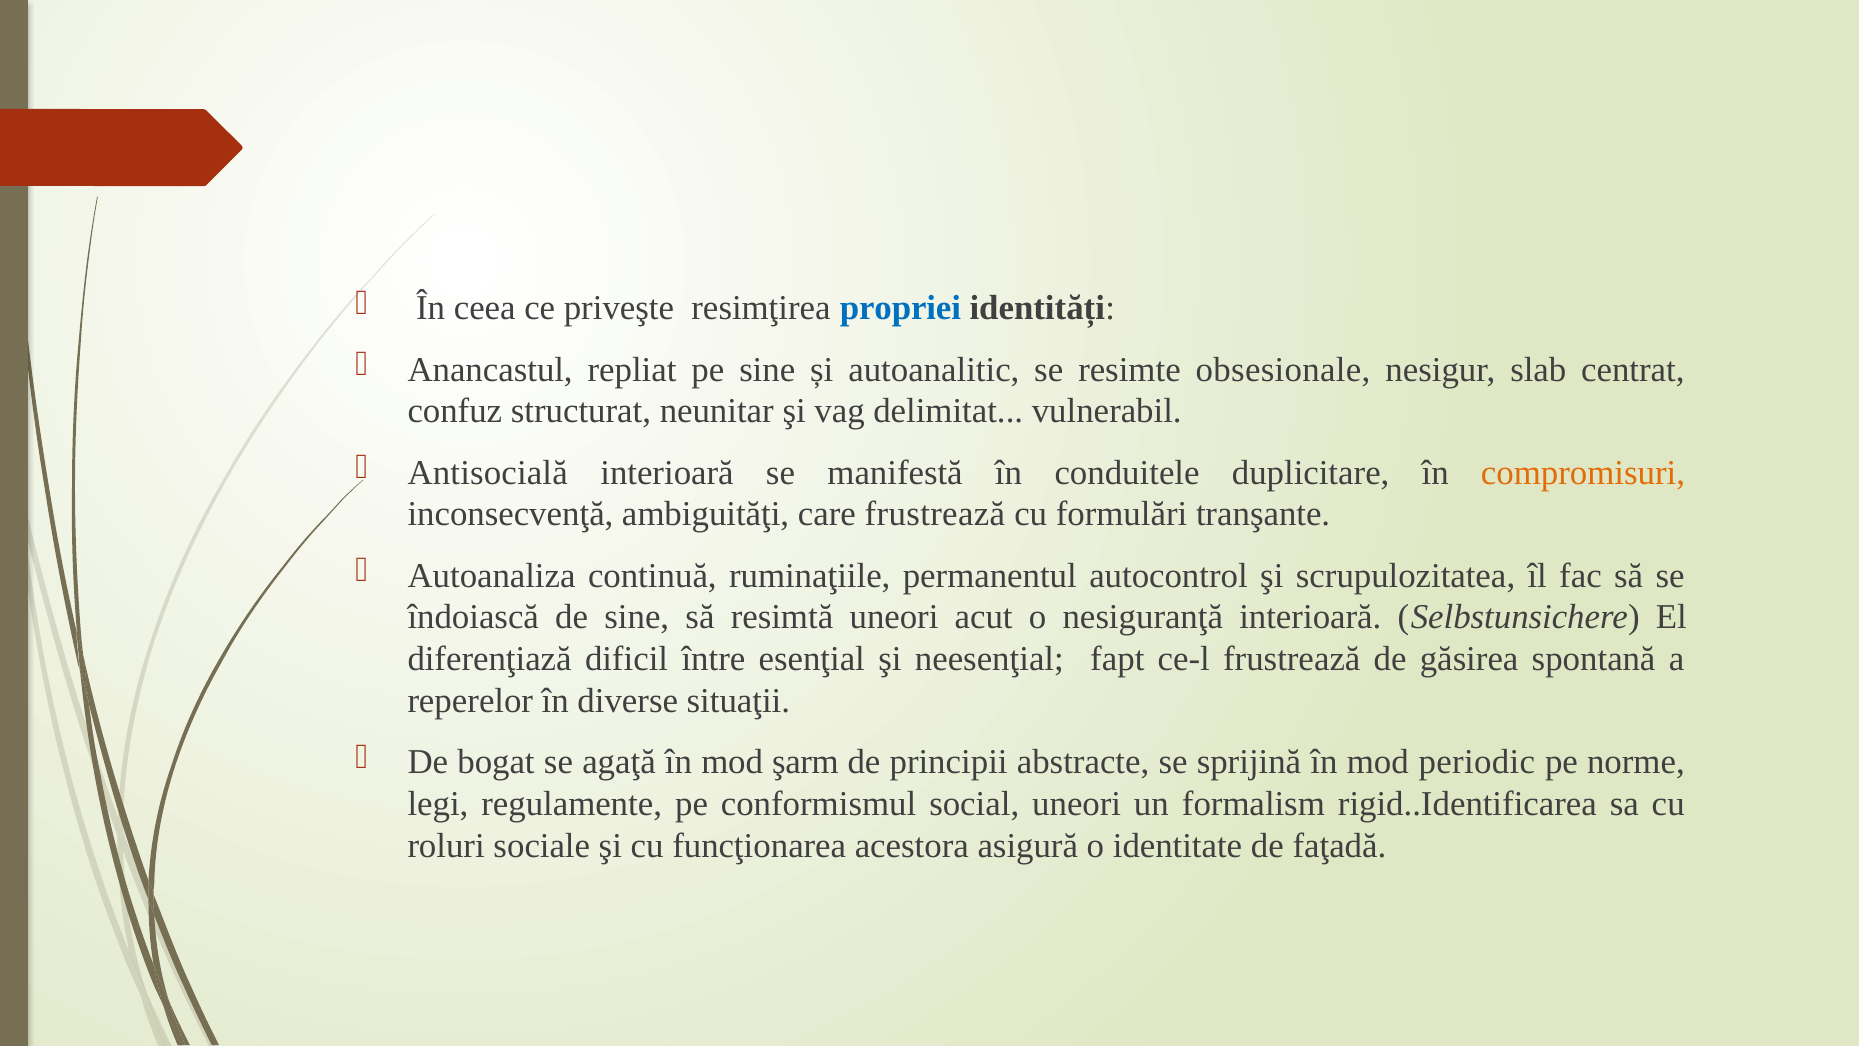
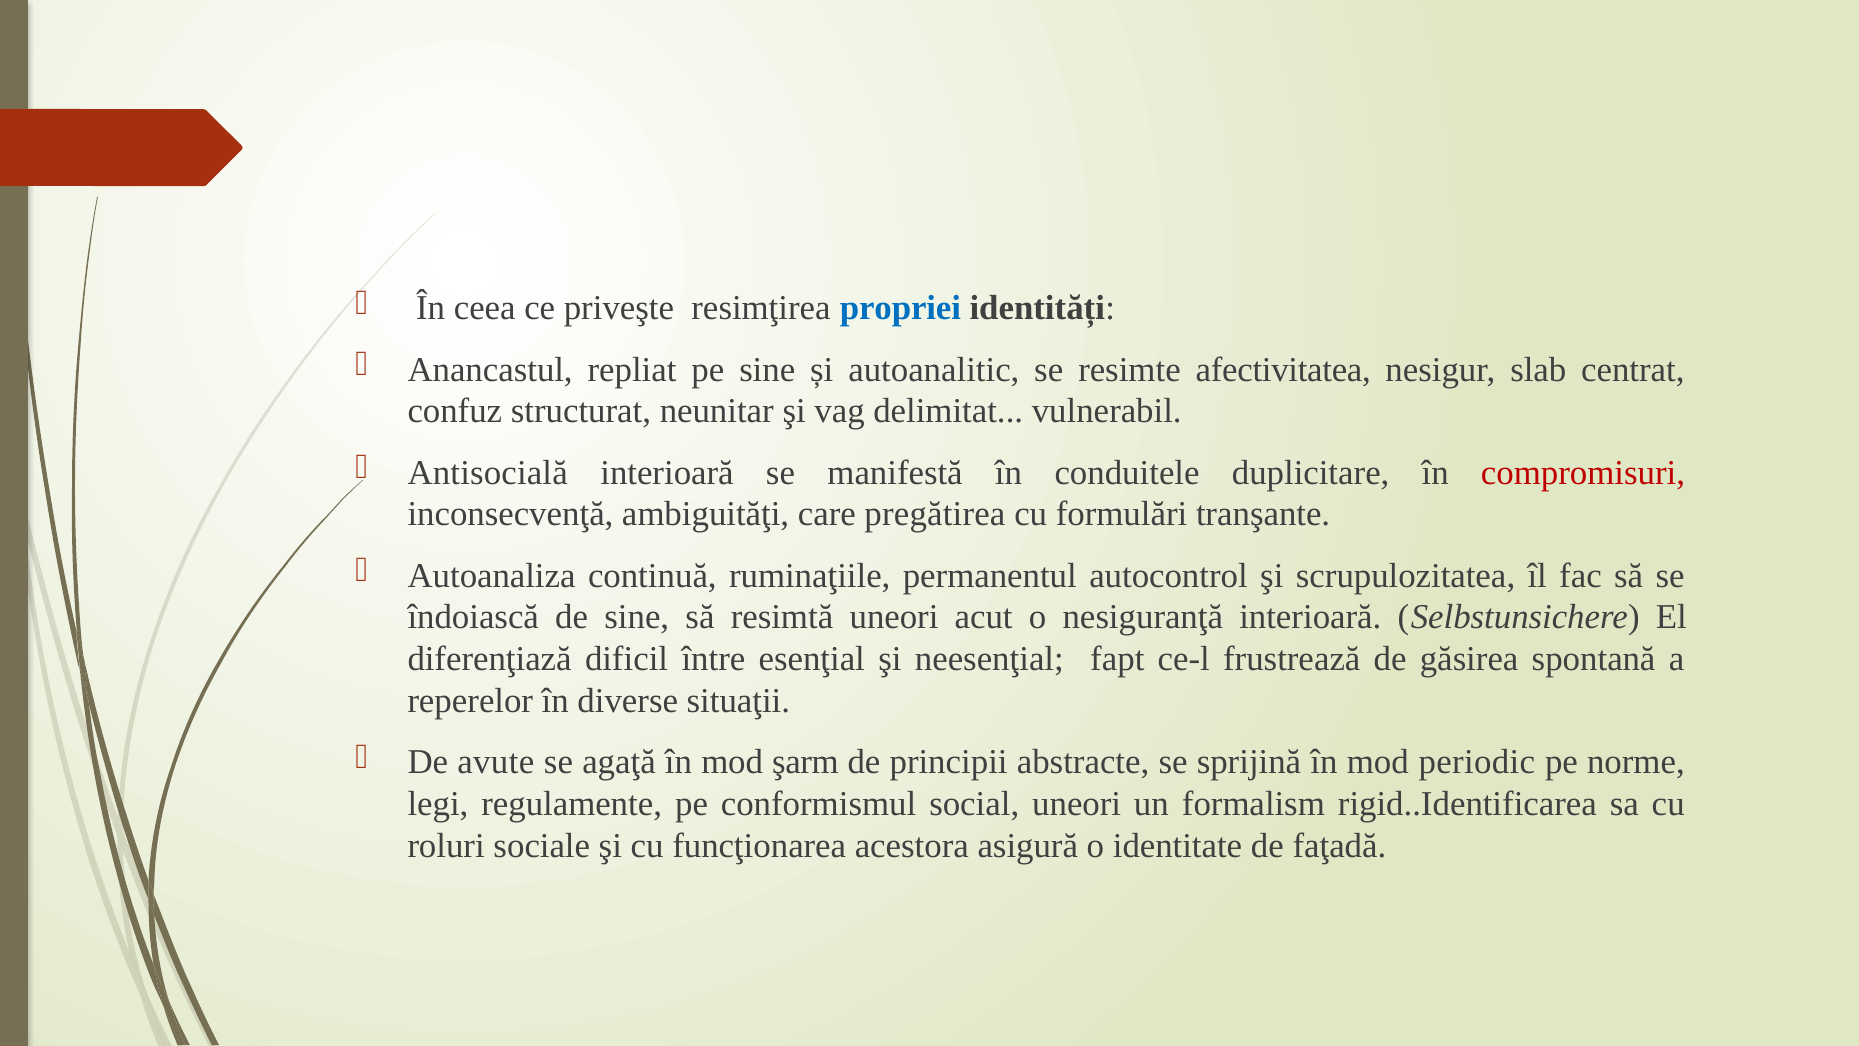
obsesionale: obsesionale -> afectivitatea (1283, 369)
compromisuri colour: orange -> red (1583, 472)
care frustrează: frustrează -> pregătirea (935, 514)
bogat: bogat -> avute (496, 762)
